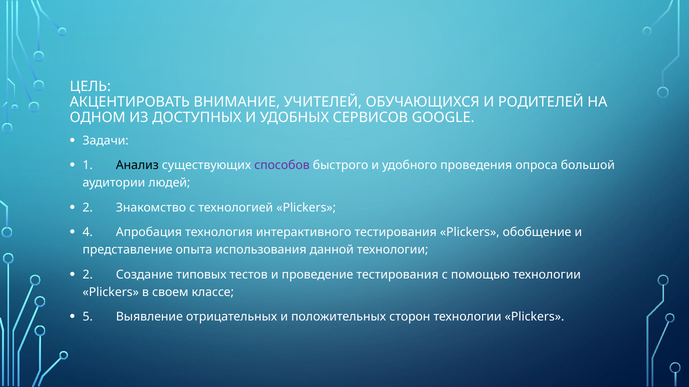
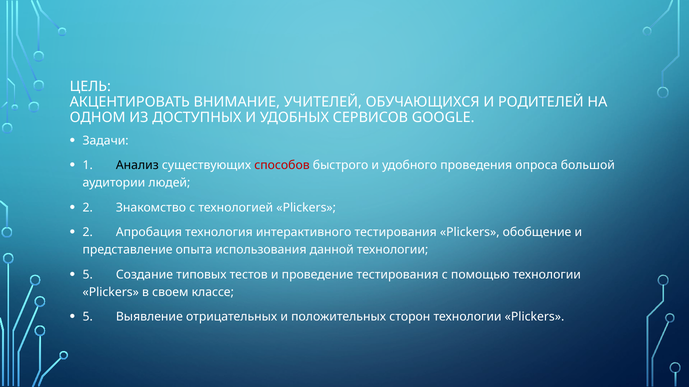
способов colour: purple -> red (282, 166)
4: 4 -> 2 (88, 233)
2: 2 -> 5 (88, 275)
